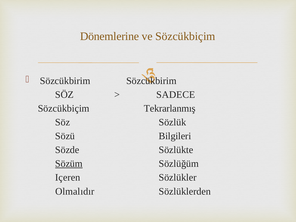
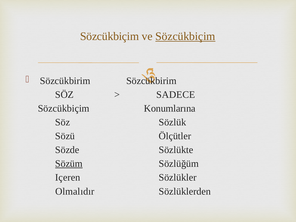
Dönemlerine: Dönemlerine -> Sözcükbiçim (110, 36)
Sözcükbiçim underline: none -> present (185, 36)
Tekrarlanmış: Tekrarlanmış -> Konumlarına (170, 108)
Bilgileri: Bilgileri -> Ölçütler (175, 136)
